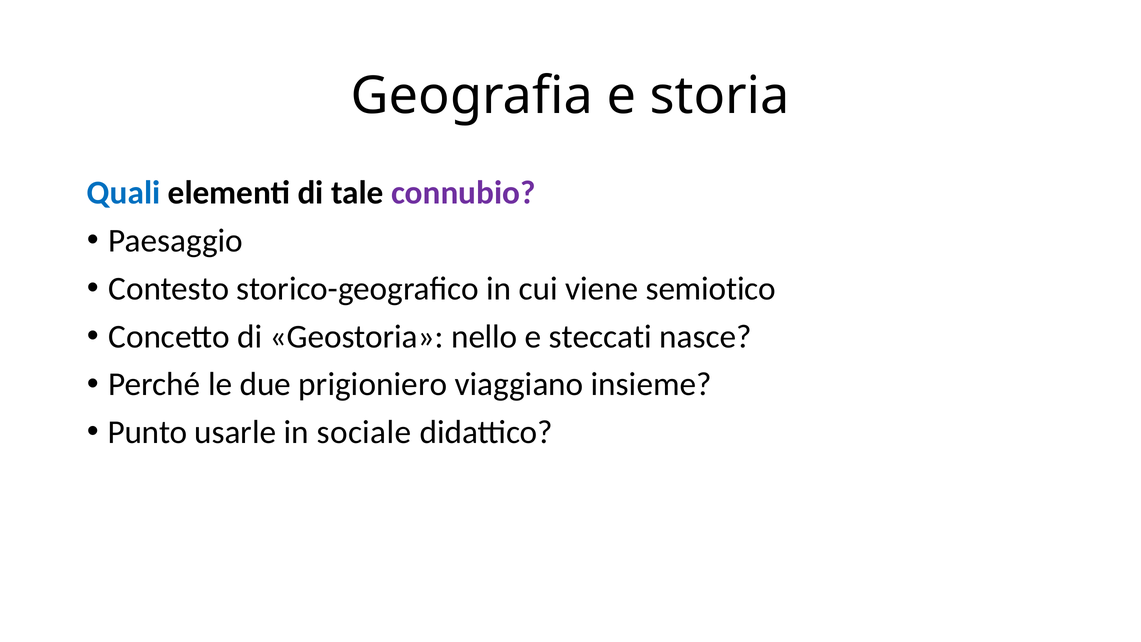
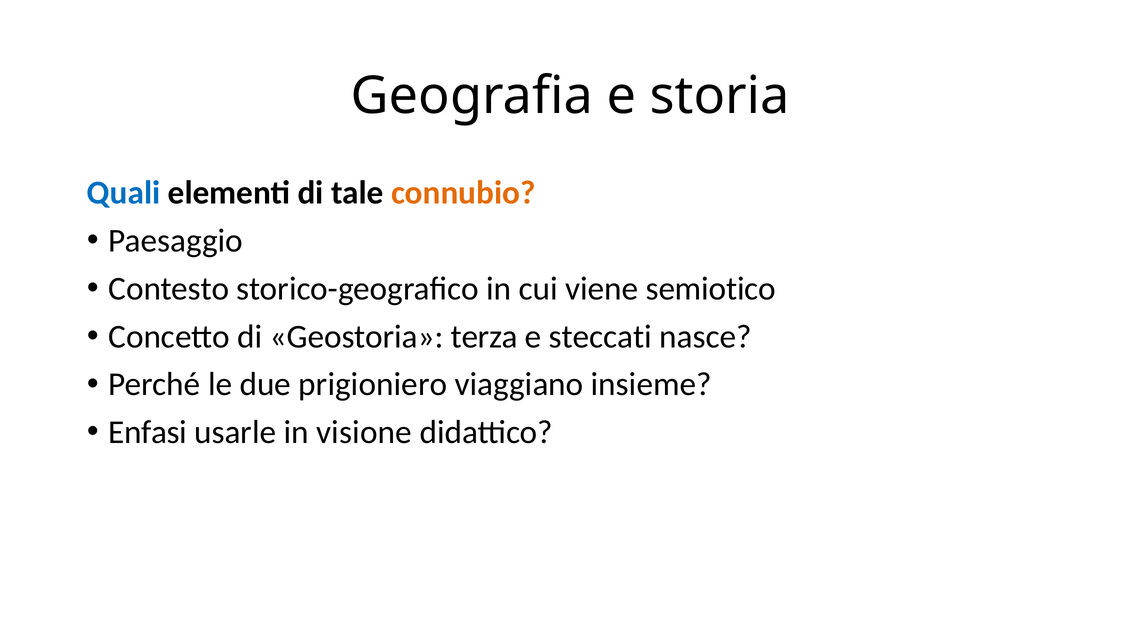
connubio colour: purple -> orange (463, 193)
nello: nello -> terza (484, 336)
Punto: Punto -> Enfasi (148, 432)
sociale: sociale -> visione (364, 432)
